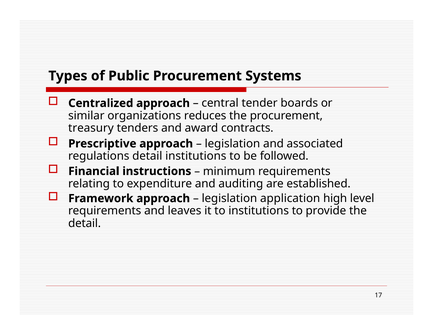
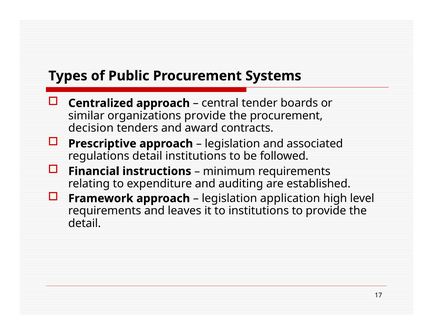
organizations reduces: reduces -> provide (205, 115)
treasury: treasury -> decision (91, 128)
